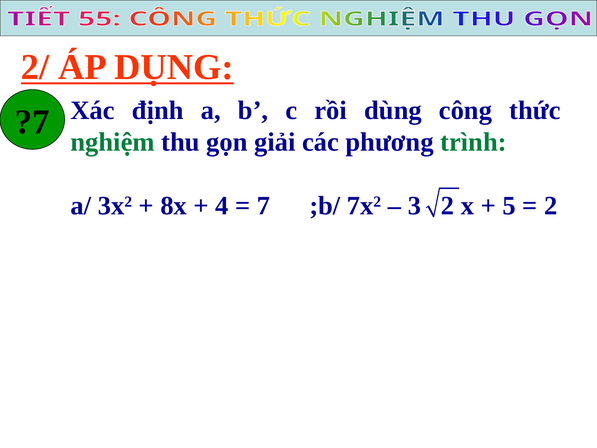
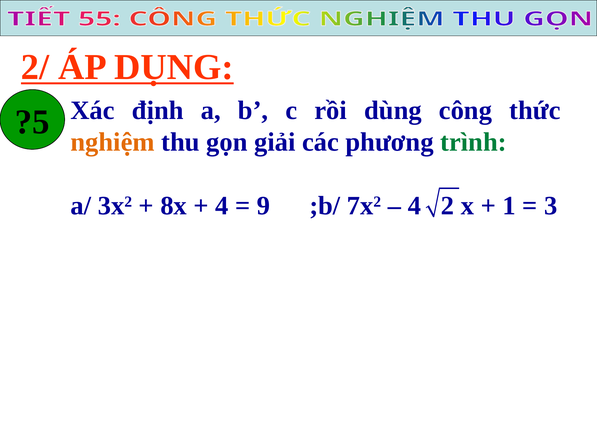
?7: ?7 -> ?5 (32, 122)
nghiệm colour: green -> orange (113, 142)
7: 7 -> 9 (264, 206)
3: 3 -> 4 (414, 206)
5: 5 -> 1 (509, 206)
2: 2 -> 3 (551, 206)
